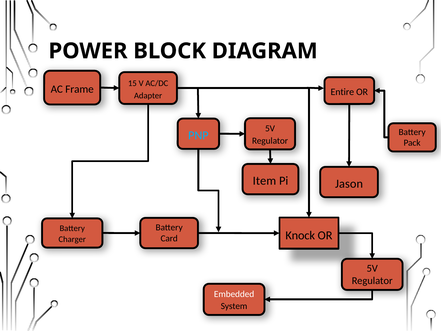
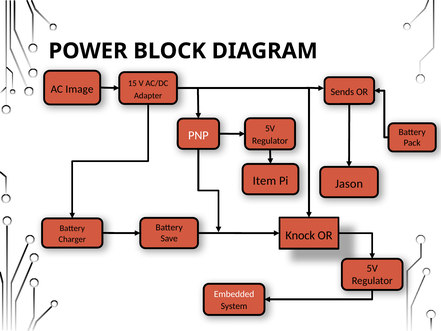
Frame: Frame -> Image (79, 89)
Entire: Entire -> Sends (342, 92)
PNP colour: light blue -> white (198, 135)
Card: Card -> Save (169, 238)
